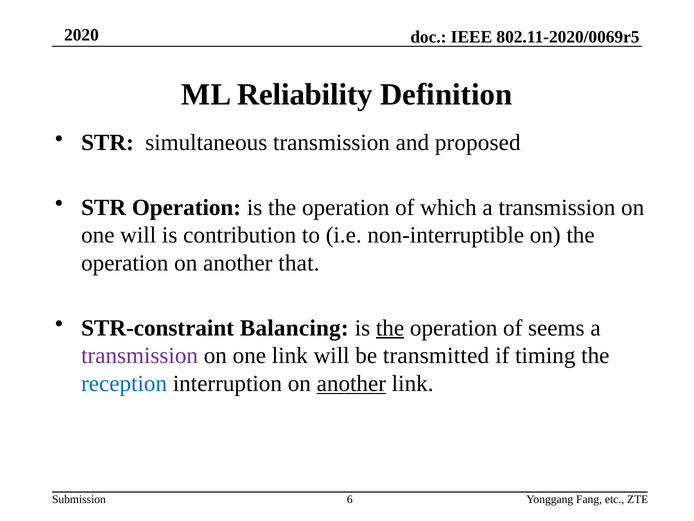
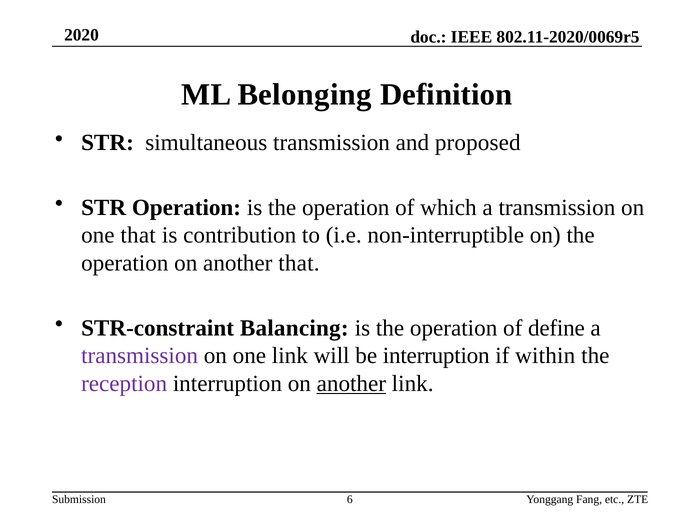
Reliability: Reliability -> Belonging (305, 95)
one will: will -> that (138, 235)
the underline: present -> none (390, 328)
seems: seems -> define (556, 328)
be transmitted: transmitted -> interruption (436, 355)
timing: timing -> within (545, 355)
reception colour: blue -> purple (124, 383)
